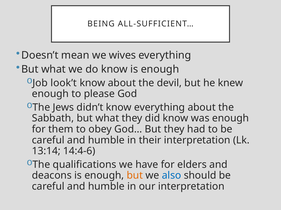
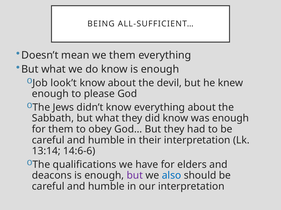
we wives: wives -> them (122, 55)
14:4-6: 14:4-6 -> 14:6-6 (79, 152)
but colour: orange -> purple (135, 176)
